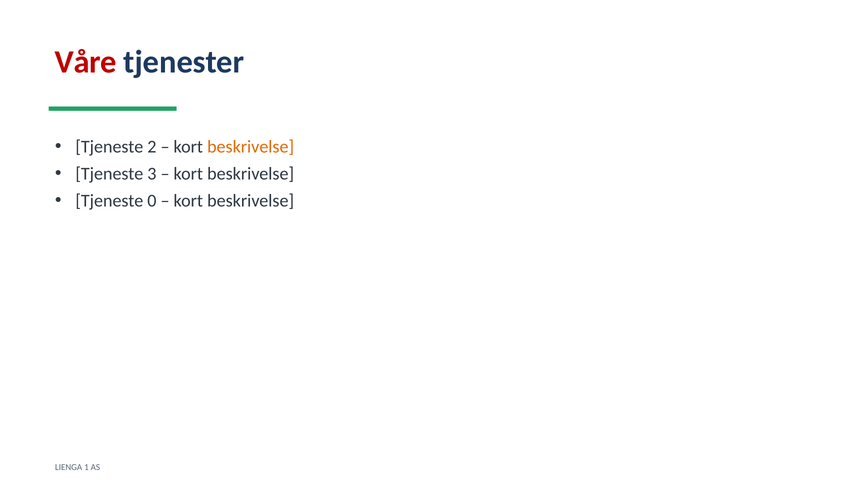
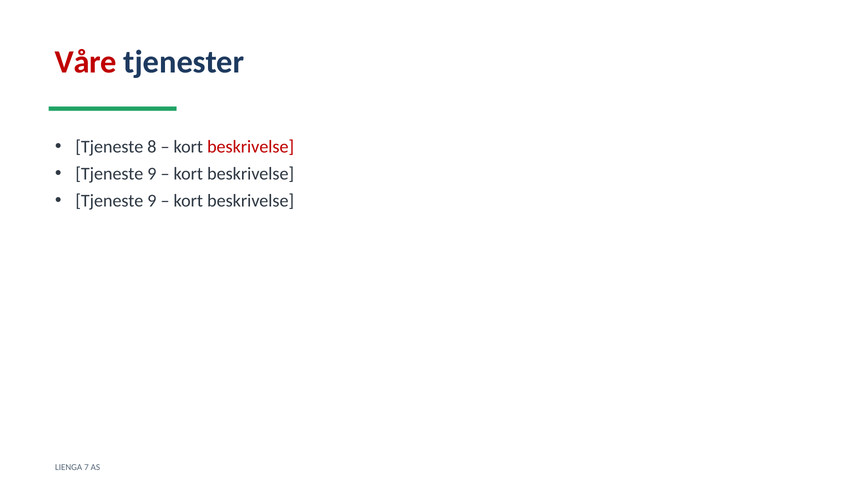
2: 2 -> 8 (152, 147)
beskrivelse colour: orange -> red (251, 147)
3: 3 -> 9 (152, 174)
0: 0 -> 9 (152, 201)
1: 1 -> 7 (86, 467)
